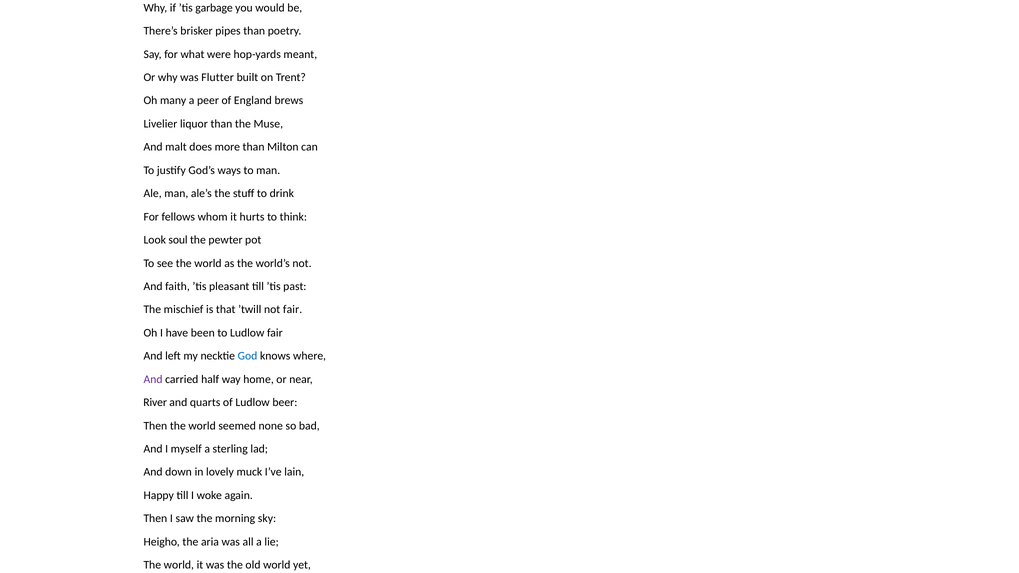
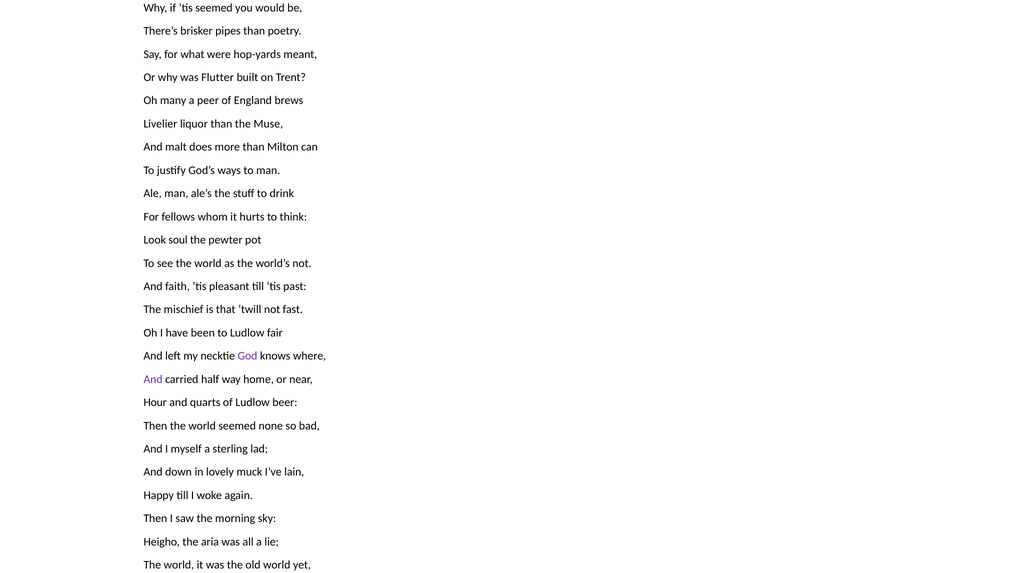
’tis garbage: garbage -> seemed (214, 8)
not fair: fair -> fast (293, 310)
God colour: blue -> purple (247, 356)
River: River -> Hour (155, 403)
